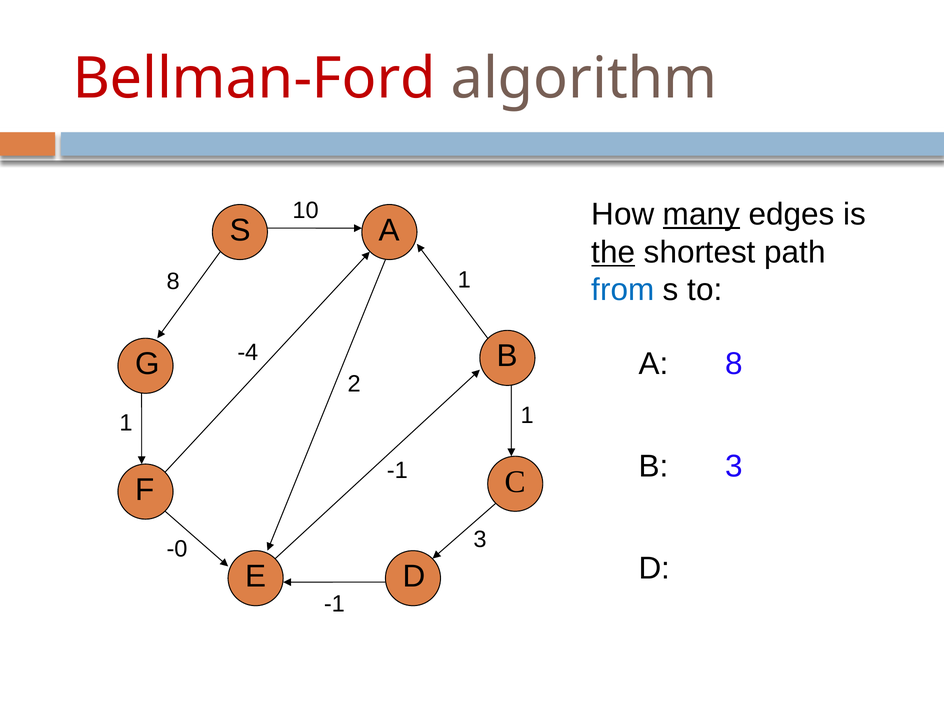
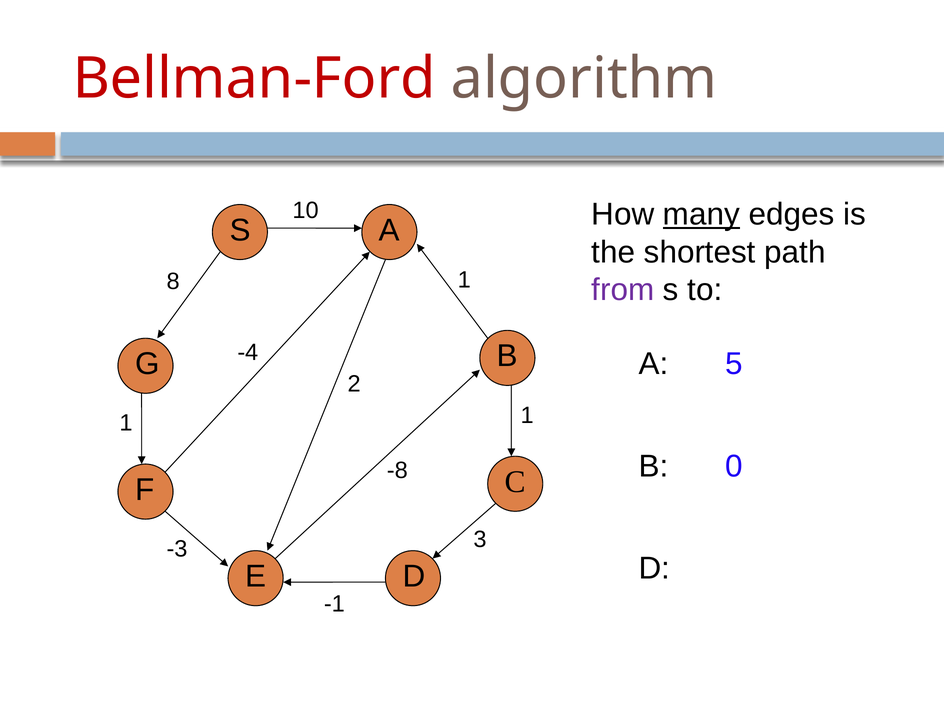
the underline: present -> none (613, 252)
from colour: blue -> purple (623, 290)
A 8: 8 -> 5 (734, 364)
B 3: 3 -> 0 (734, 466)
-1: -1 -> -8 (397, 470)
-0: -0 -> -3 (177, 549)
